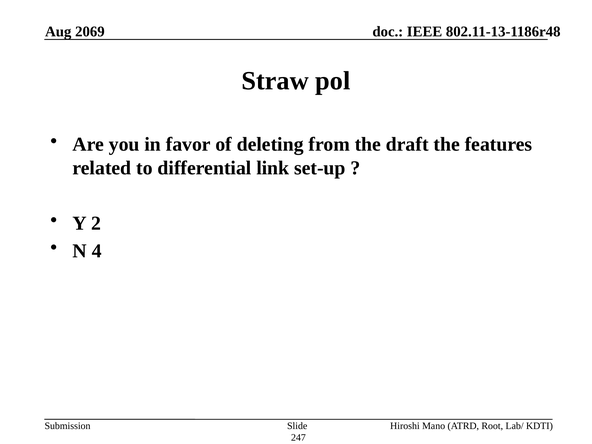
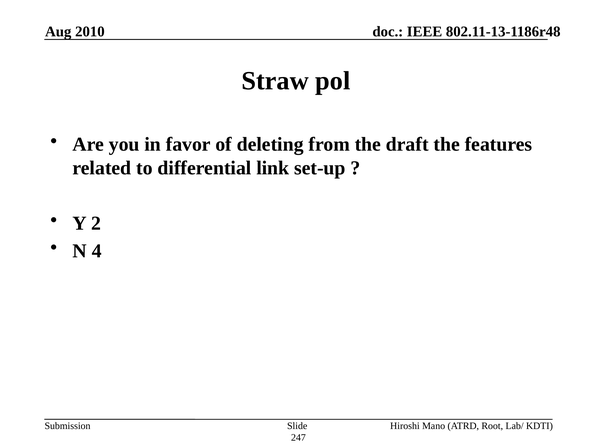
2069: 2069 -> 2010 (90, 32)
